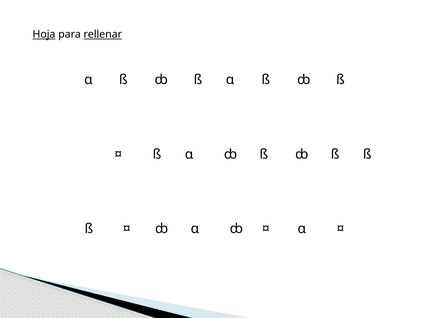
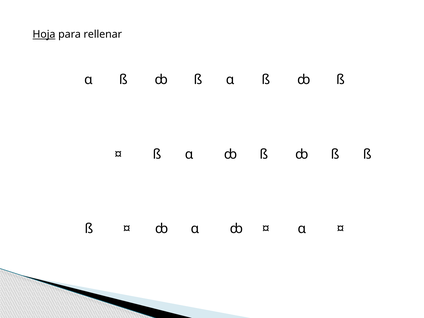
rellenar underline: present -> none (103, 34)
